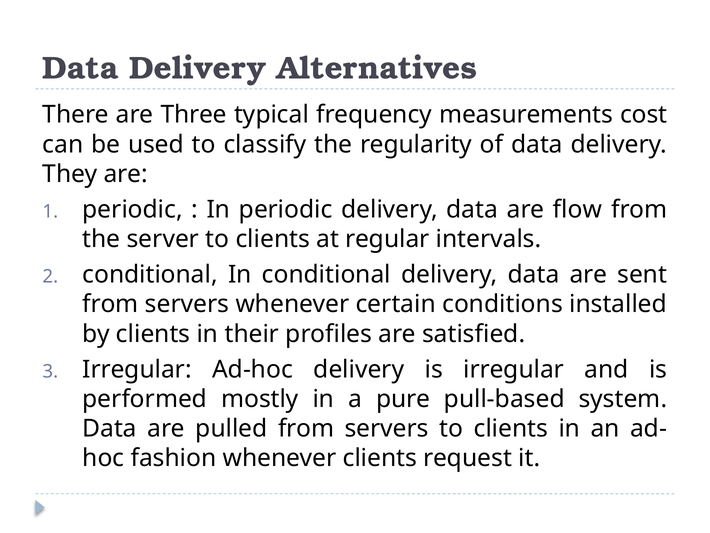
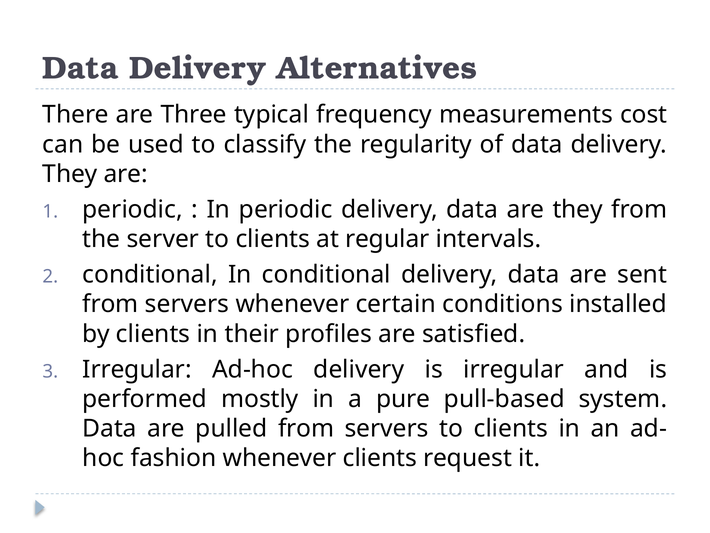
are flow: flow -> they (578, 209)
